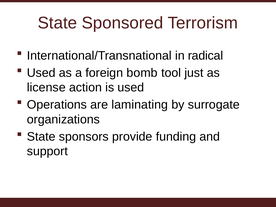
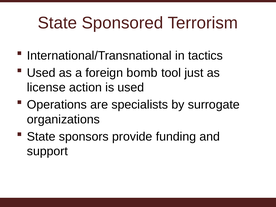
radical: radical -> tactics (205, 56)
laminating: laminating -> specialists (140, 105)
